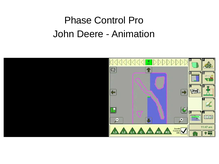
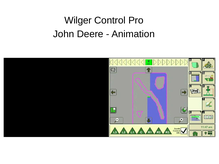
Phase: Phase -> Wilger (78, 20)
